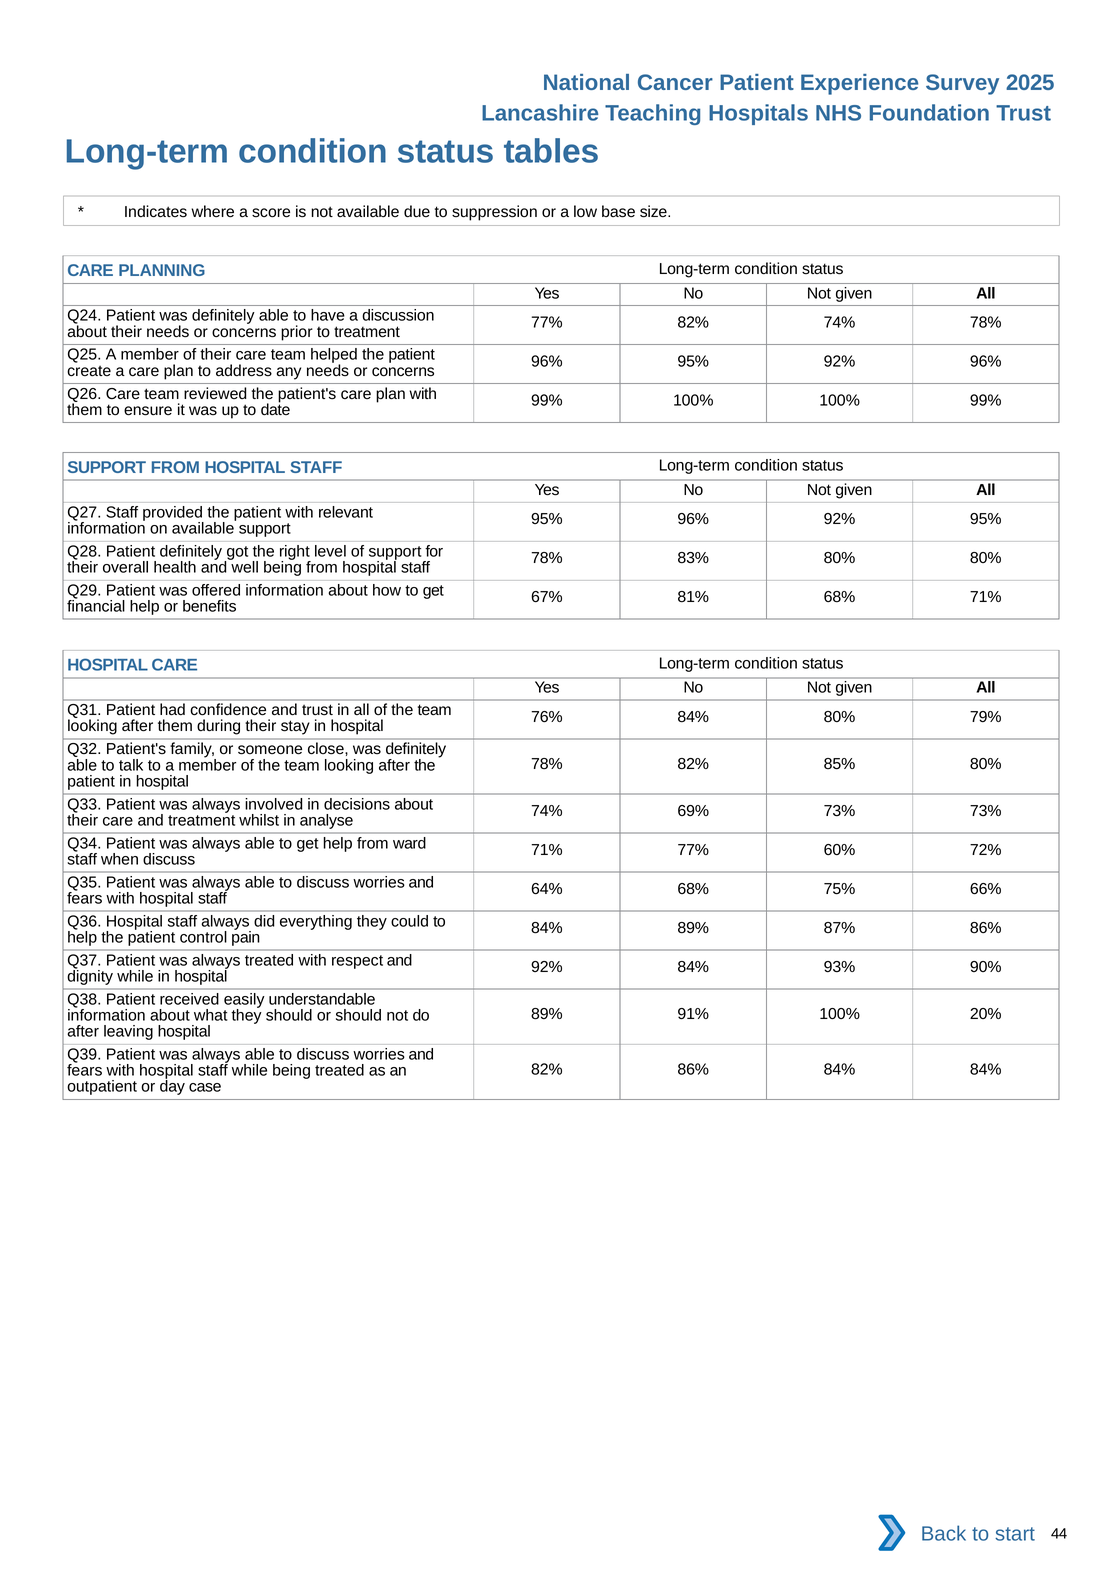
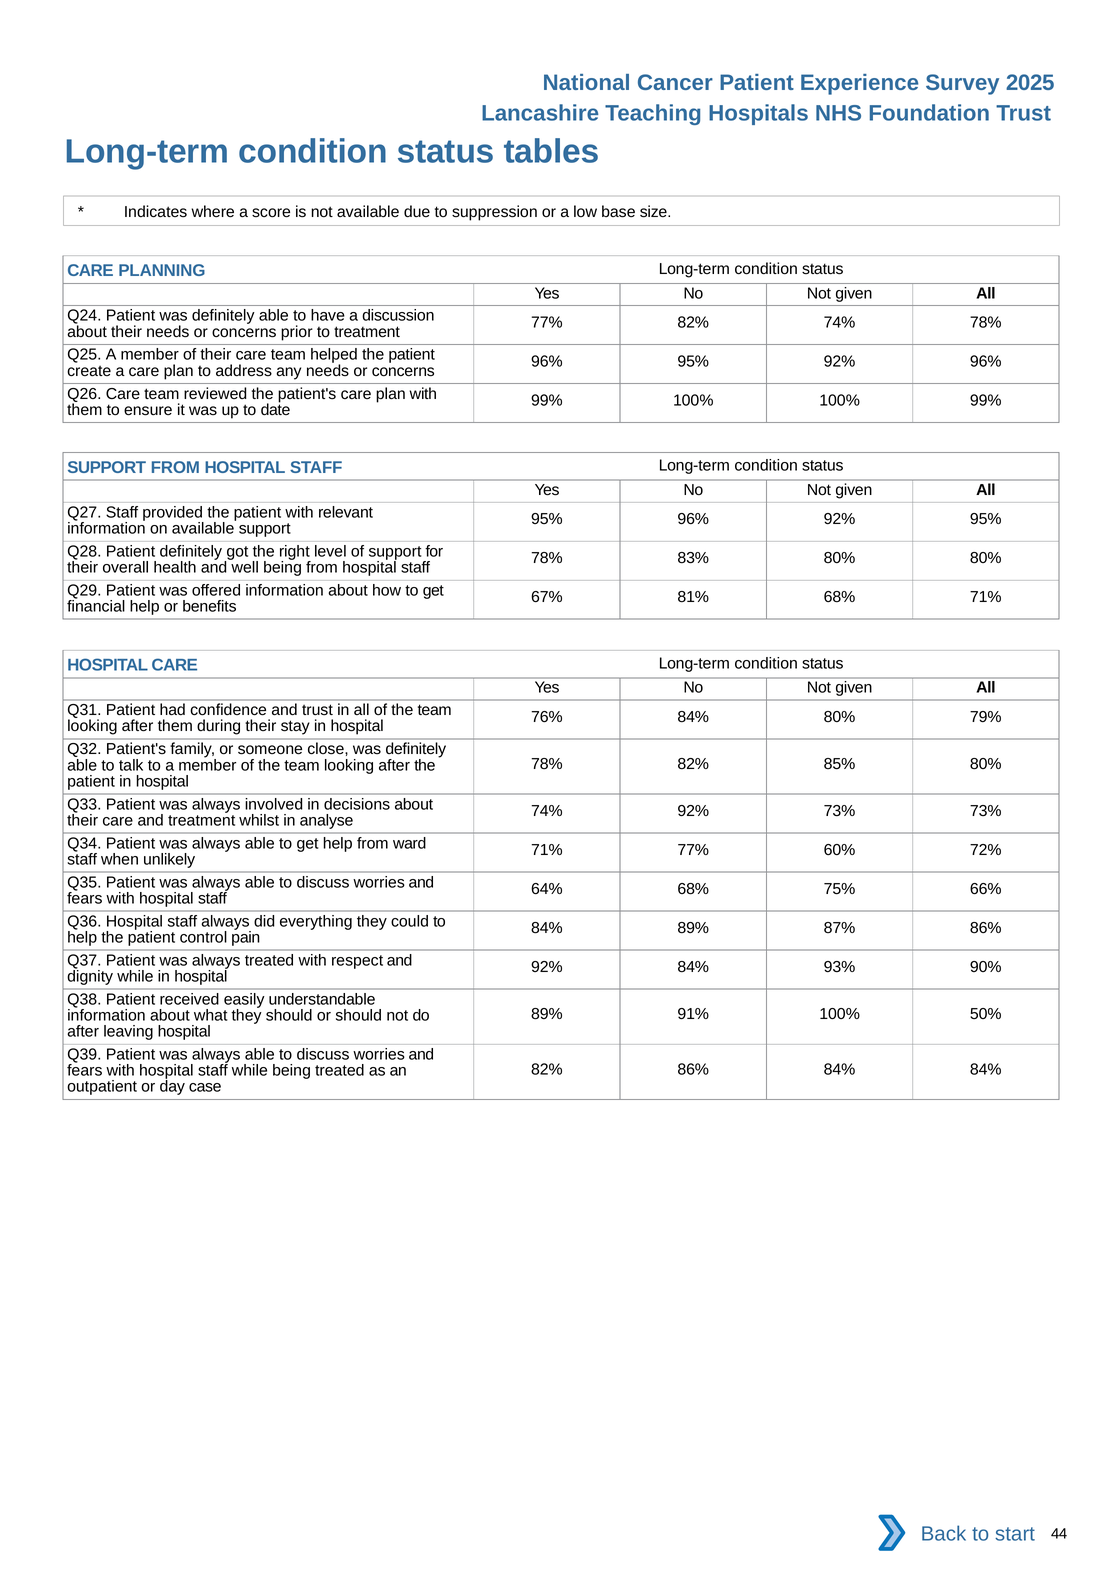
74% 69%: 69% -> 92% (693, 811)
when discuss: discuss -> unlikely (169, 859)
20%: 20% -> 50% (986, 1014)
